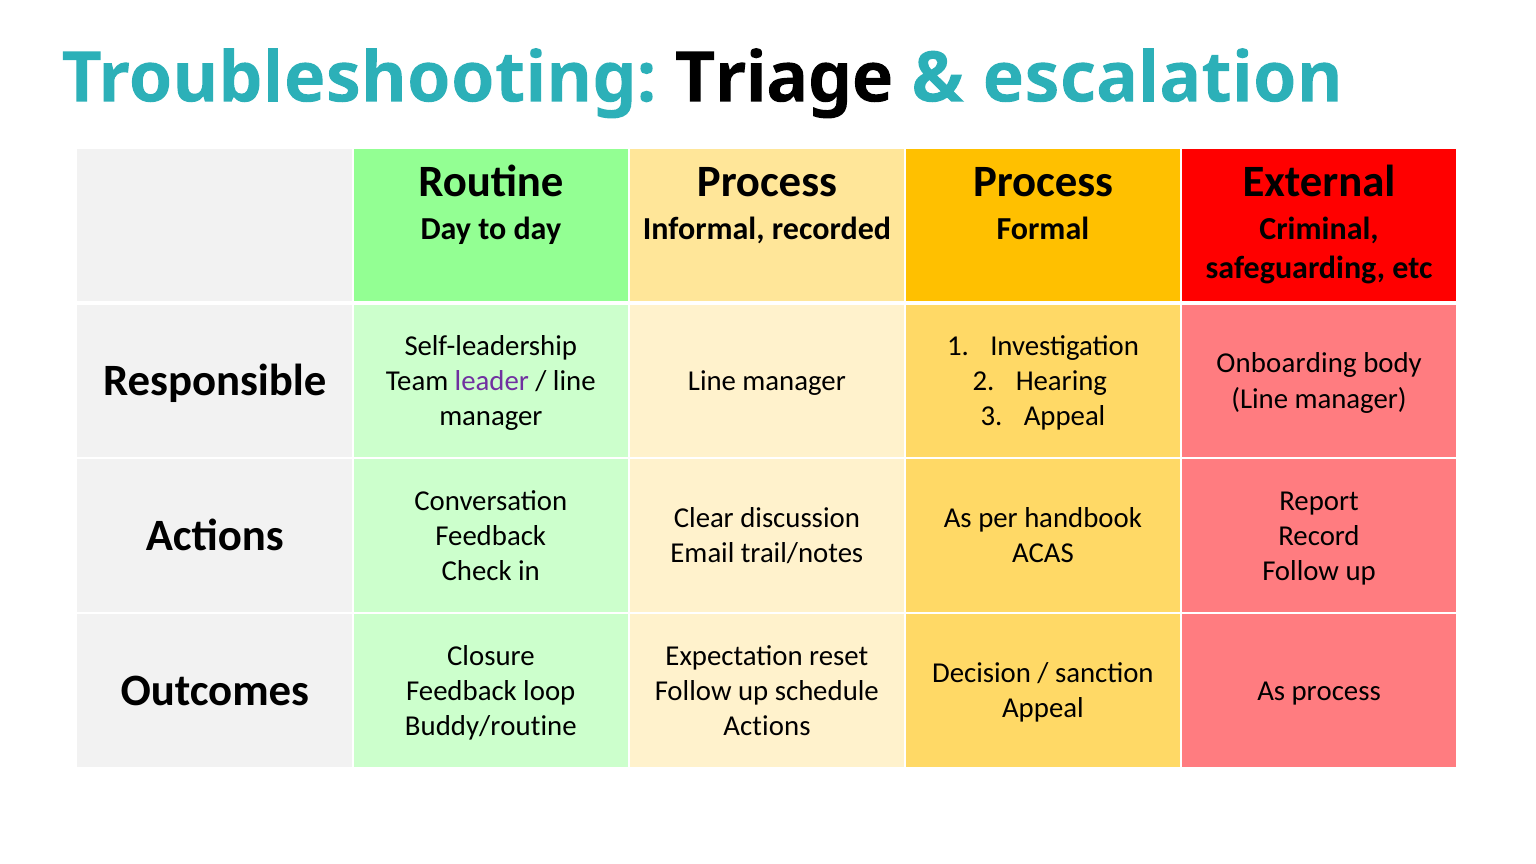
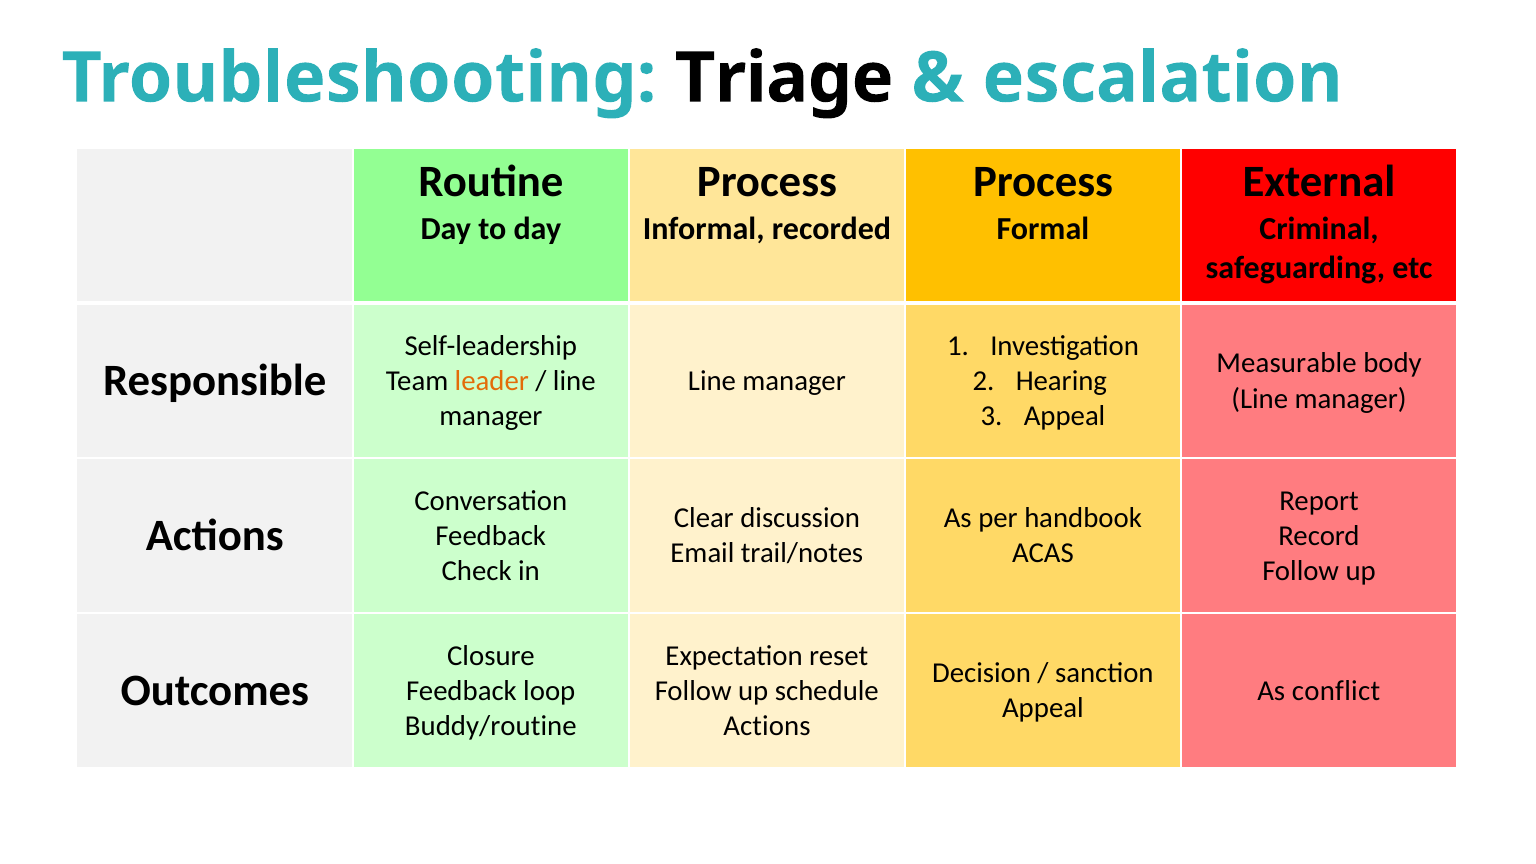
Onboarding: Onboarding -> Measurable (1287, 363)
leader colour: purple -> orange (492, 381)
As process: process -> conflict (1336, 691)
